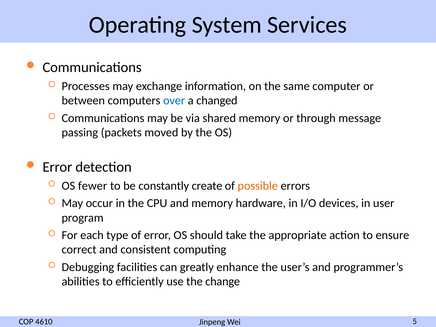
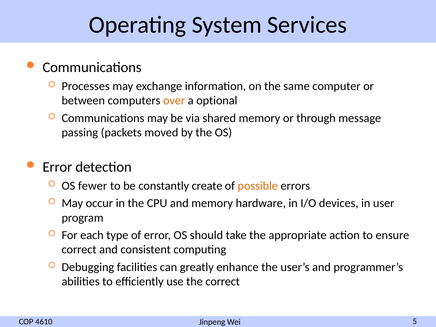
over colour: blue -> orange (174, 101)
changed: changed -> optional (217, 101)
the change: change -> correct (223, 282)
